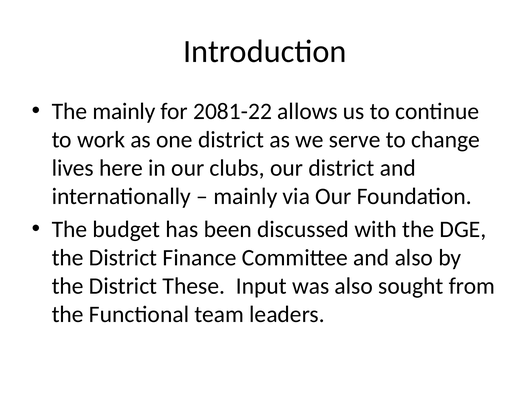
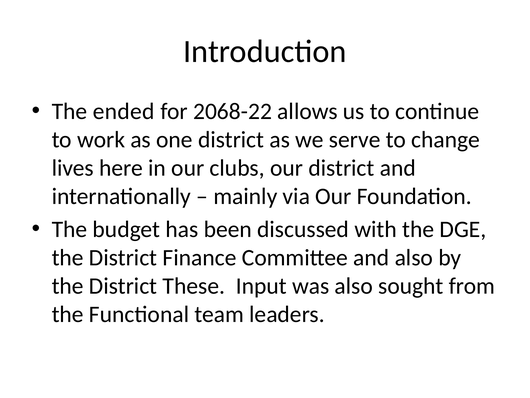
The mainly: mainly -> ended (124, 111)
2081-22: 2081-22 -> 2068-22 (233, 111)
